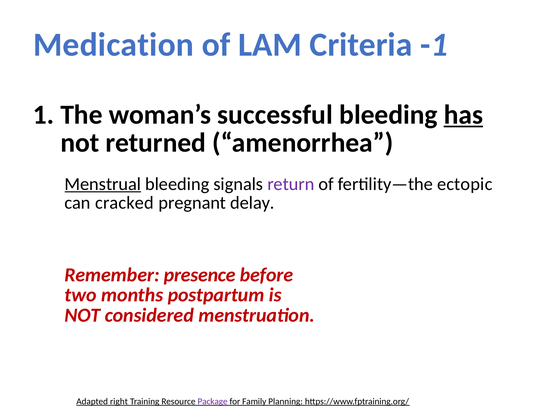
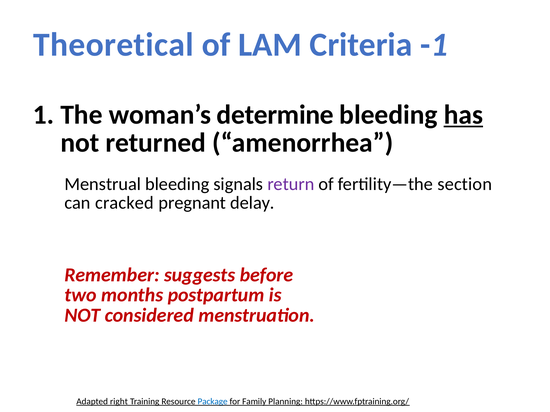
Medication: Medication -> Theoretical (113, 45)
successful: successful -> determine (275, 115)
Menstrual underline: present -> none (103, 184)
ectopic: ectopic -> section (465, 184)
presence: presence -> suggests (200, 275)
Package colour: purple -> blue (213, 402)
